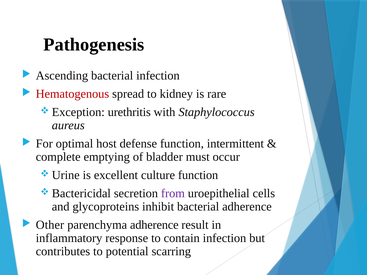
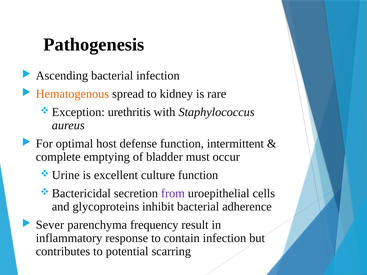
Hematogenous colour: red -> orange (72, 94)
Other: Other -> Sever (50, 225)
parenchyma adherence: adherence -> frequency (154, 225)
